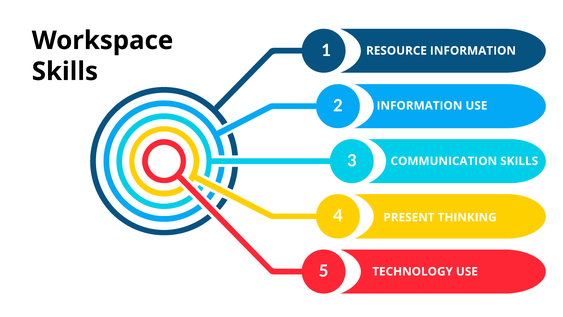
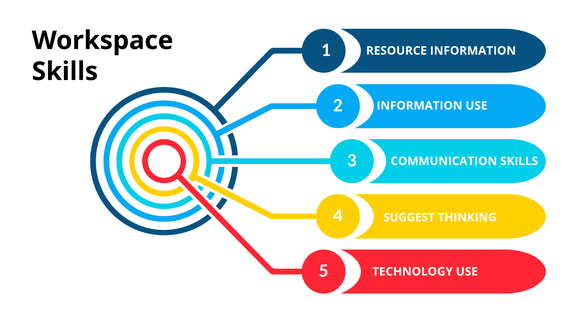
PRESENT: PRESENT -> SUGGEST (409, 217)
